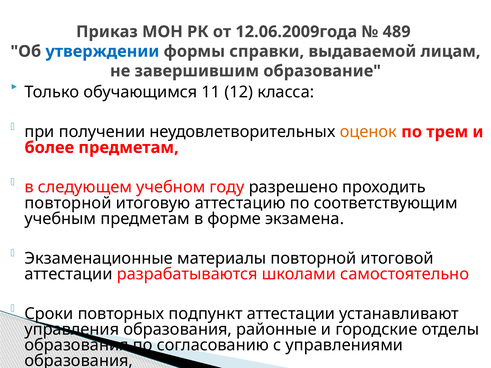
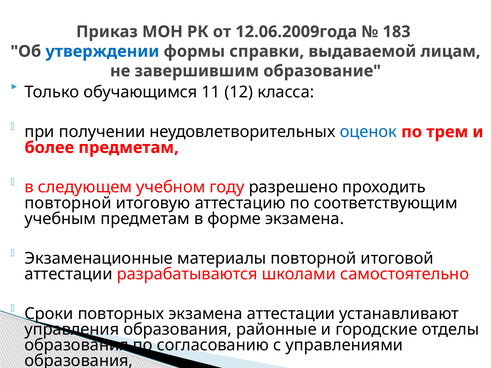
489: 489 -> 183 (397, 32)
оценок colour: orange -> blue (368, 132)
повторных подпункт: подпункт -> экзамена (206, 314)
